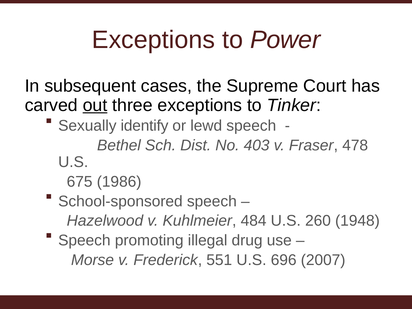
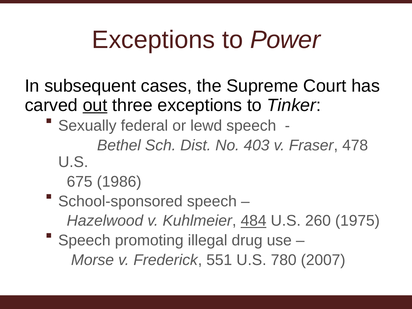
identify: identify -> federal (144, 126)
484 underline: none -> present (254, 221)
1948: 1948 -> 1975 (357, 221)
696: 696 -> 780 (284, 260)
